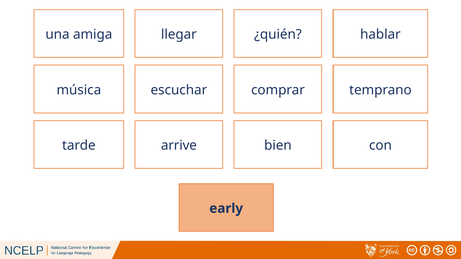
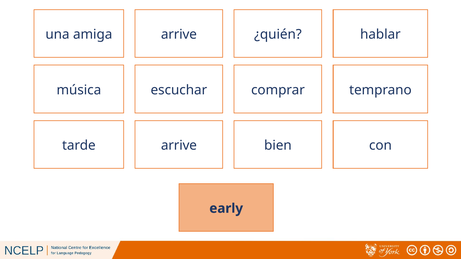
llegar: llegar -> arrive (179, 34)
